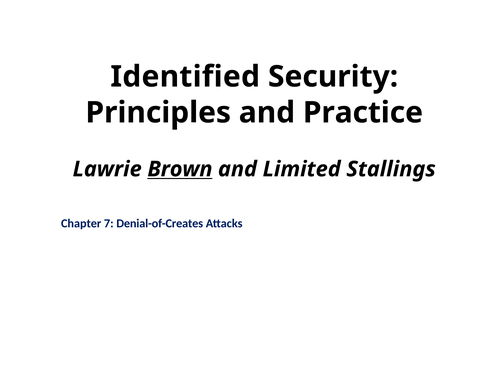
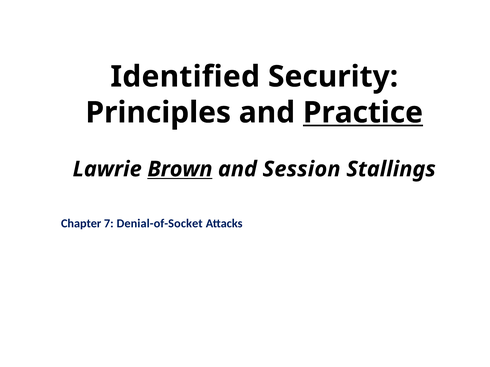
Practice underline: none -> present (363, 113)
Limited: Limited -> Session (302, 169)
Denial-of-Creates: Denial-of-Creates -> Denial-of-Socket (160, 224)
